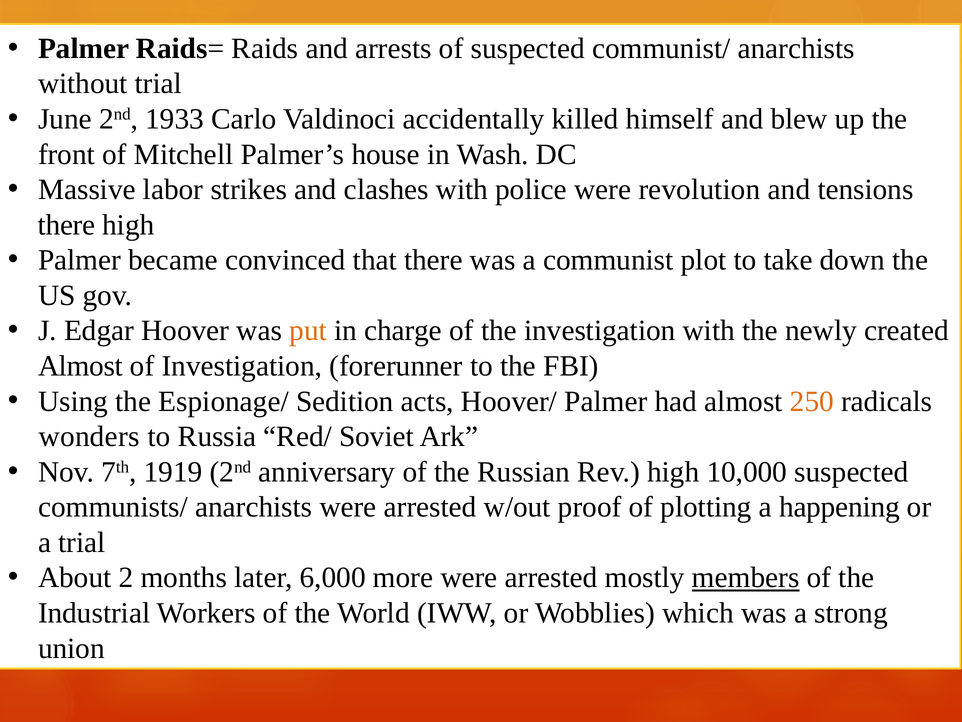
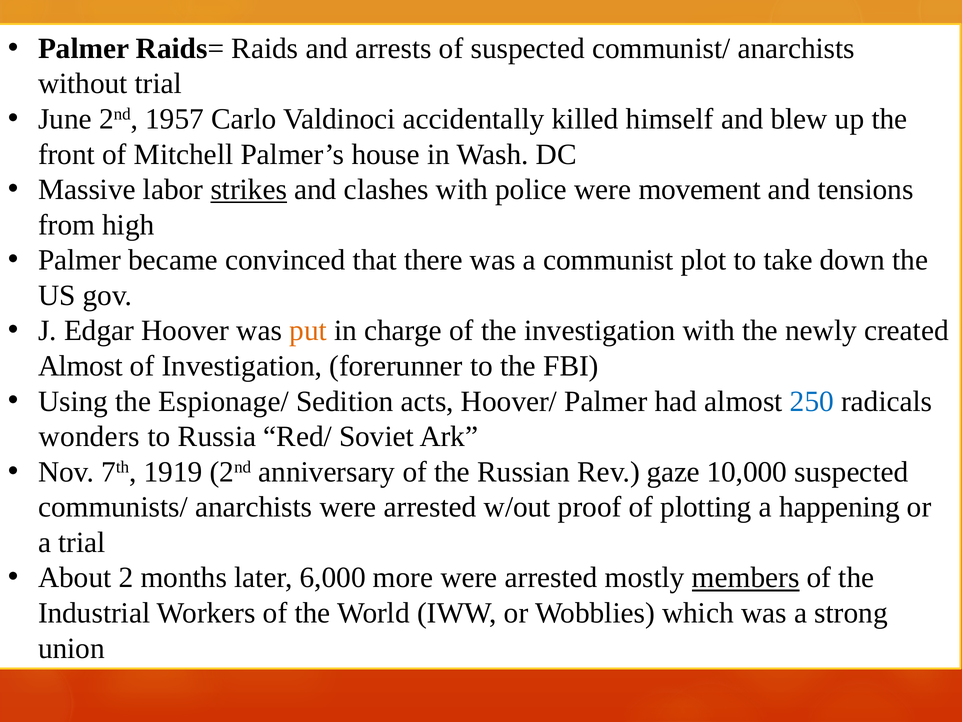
1933: 1933 -> 1957 (175, 119)
strikes underline: none -> present (249, 189)
revolution: revolution -> movement (700, 189)
there: there -> from (67, 225)
250 colour: orange -> blue (812, 401)
Rev high: high -> gaze (673, 472)
